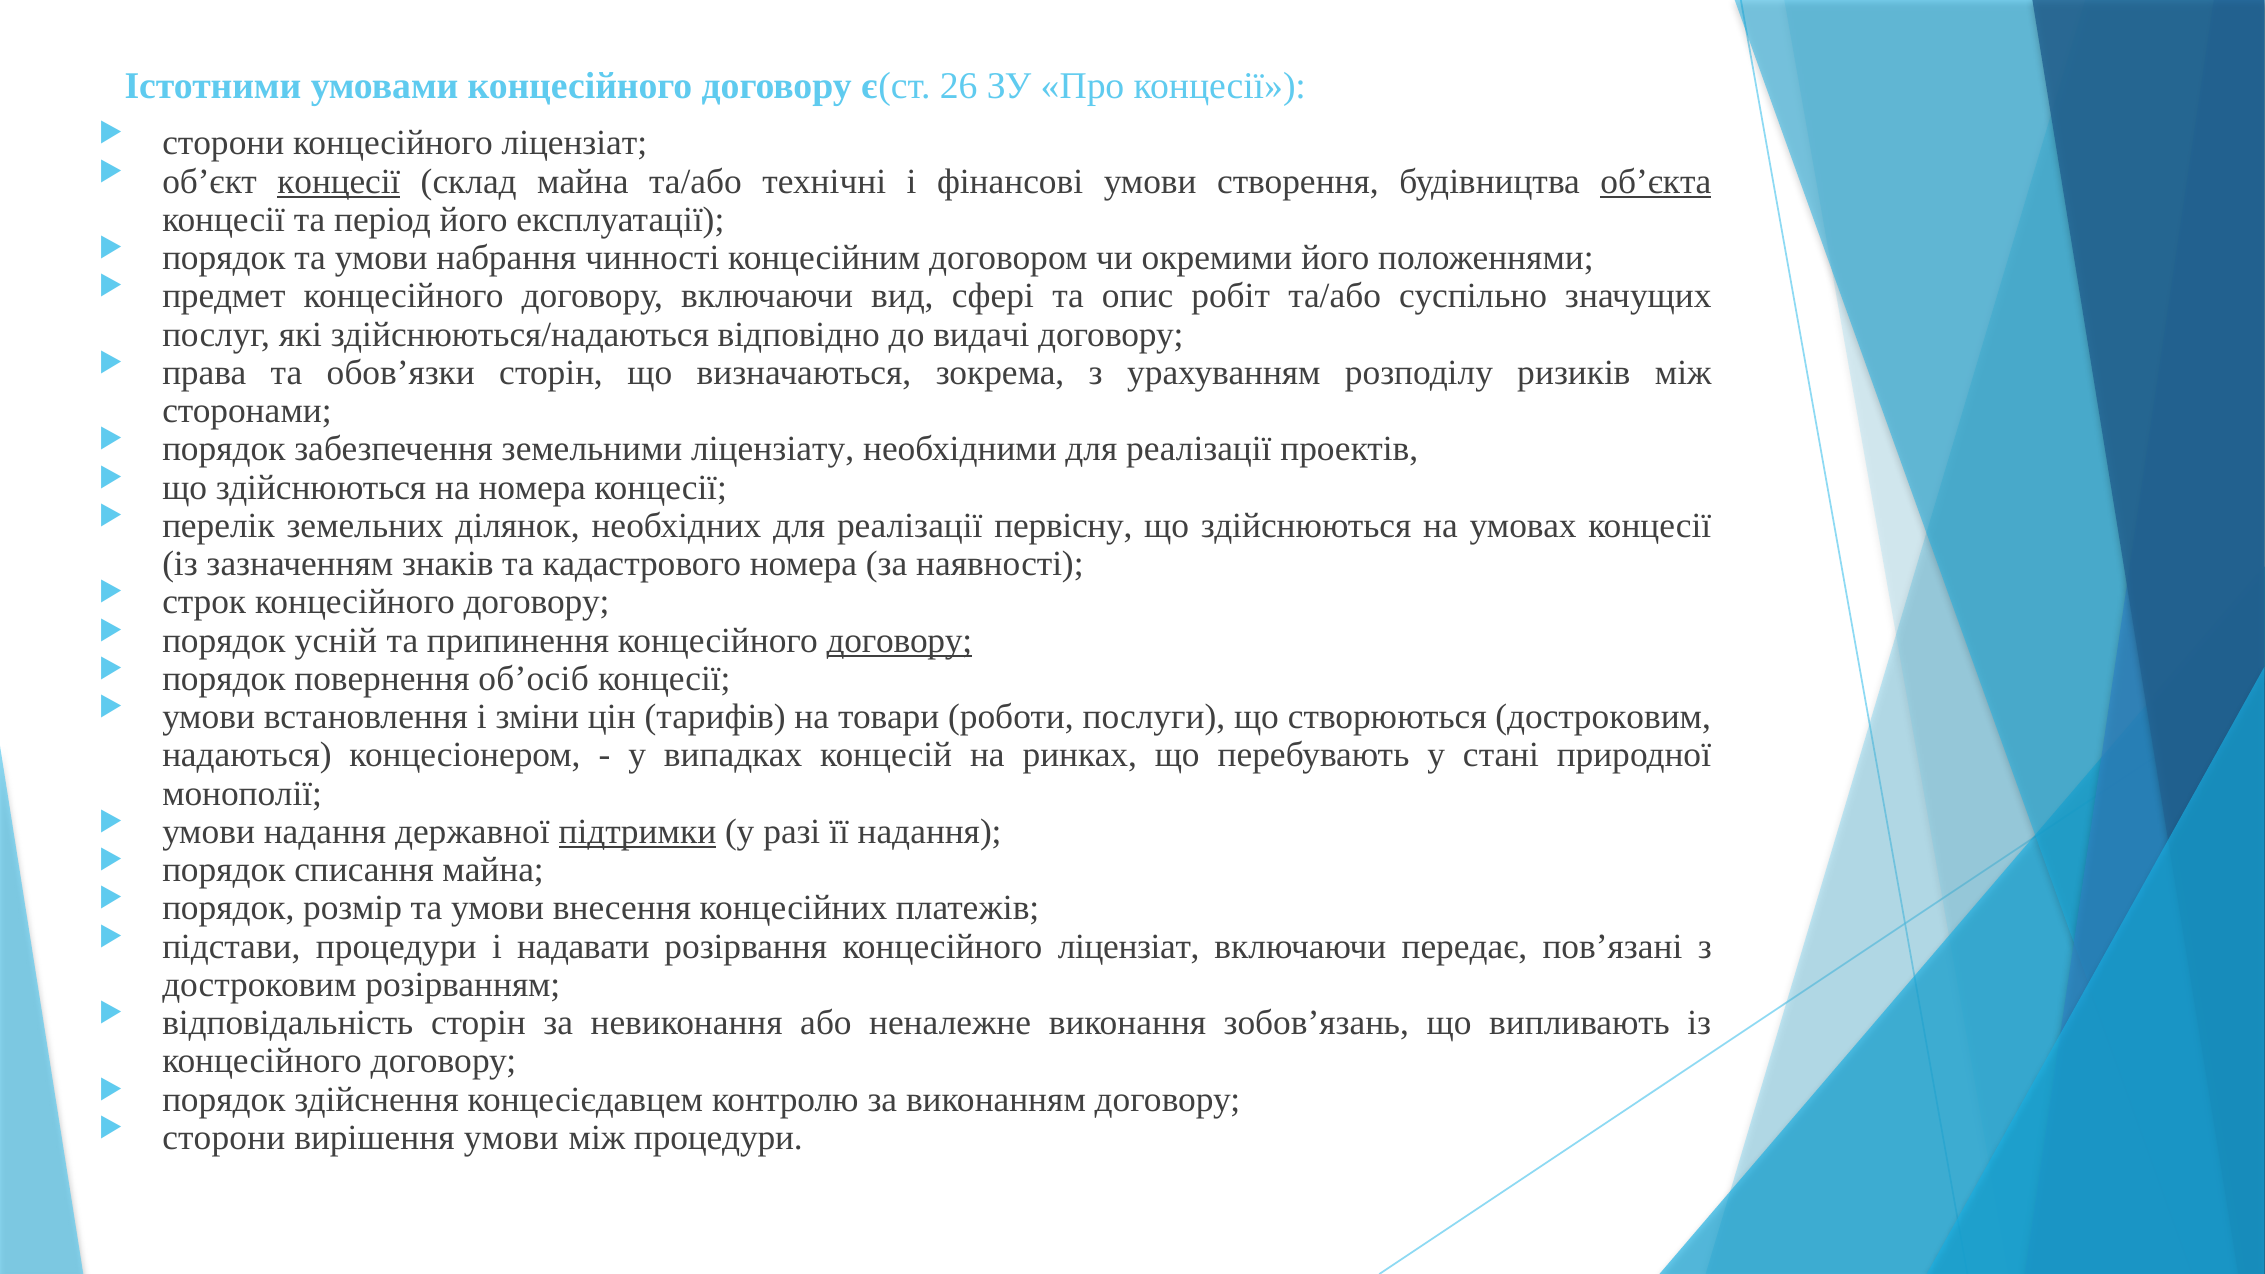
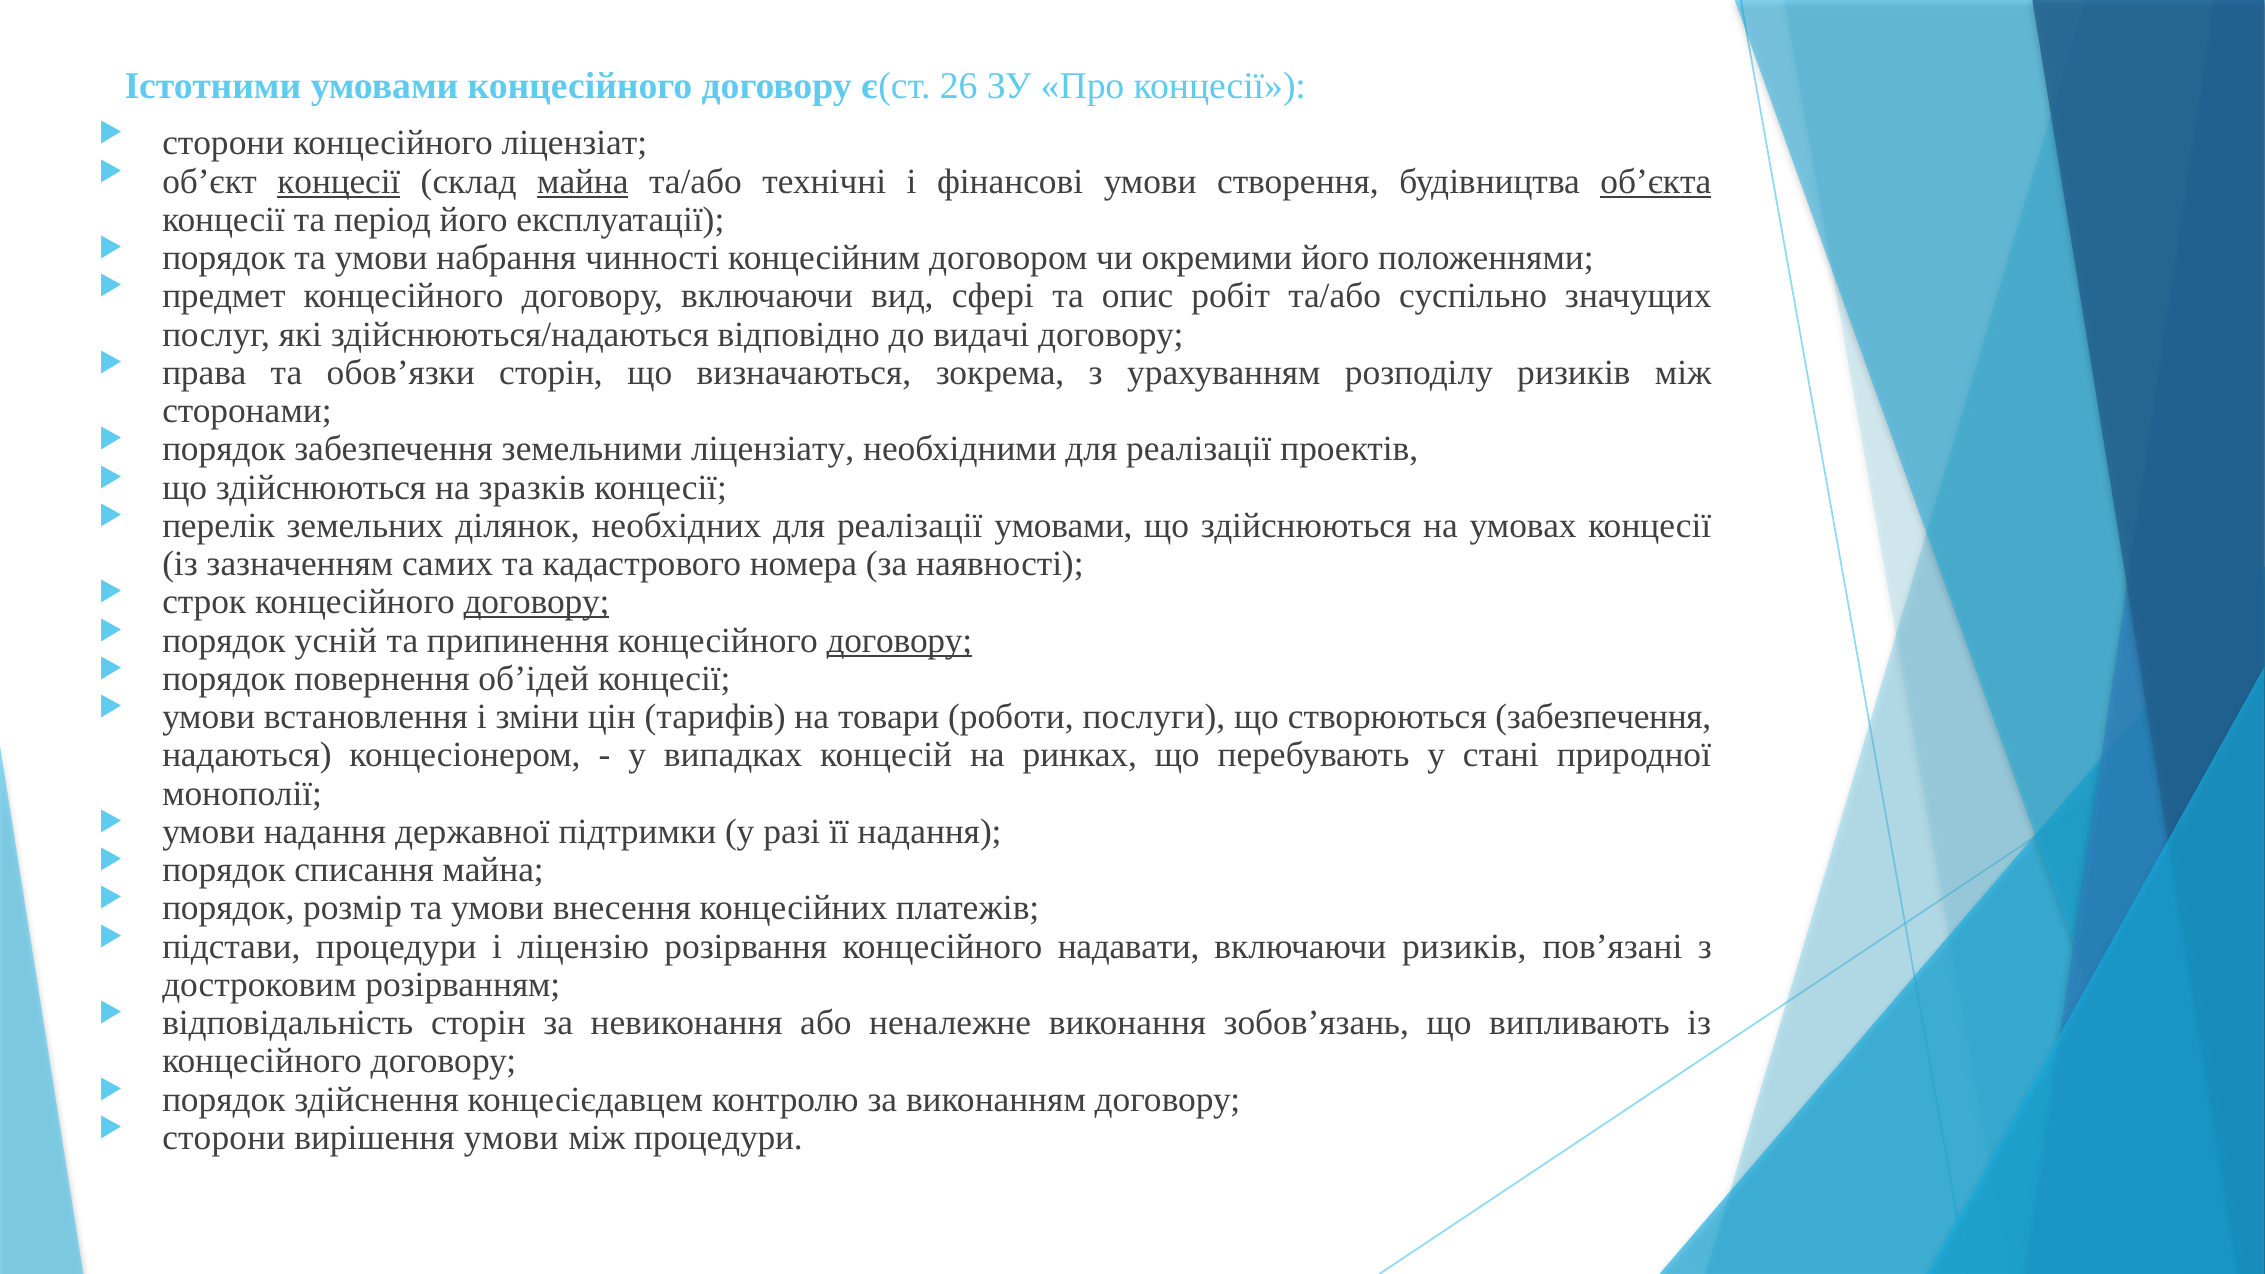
майна underline: none -> present (583, 181)
на номера: номера -> зразків (532, 487)
реалізації первісну: первісну -> умовами (1063, 526)
знаків: знаків -> самих (448, 564)
договору underline: none -> present (537, 602)
об’осіб: об’осіб -> об’ідей (534, 679)
створюються достроковим: достроковим -> забезпечення (1603, 717)
підтримки underline: present -> none (637, 832)
надавати: надавати -> ліцензію (583, 947)
розірвання концесійного ліцензіат: ліцензіат -> надавати (1129, 947)
включаючи передає: передає -> ризиків (1464, 947)
